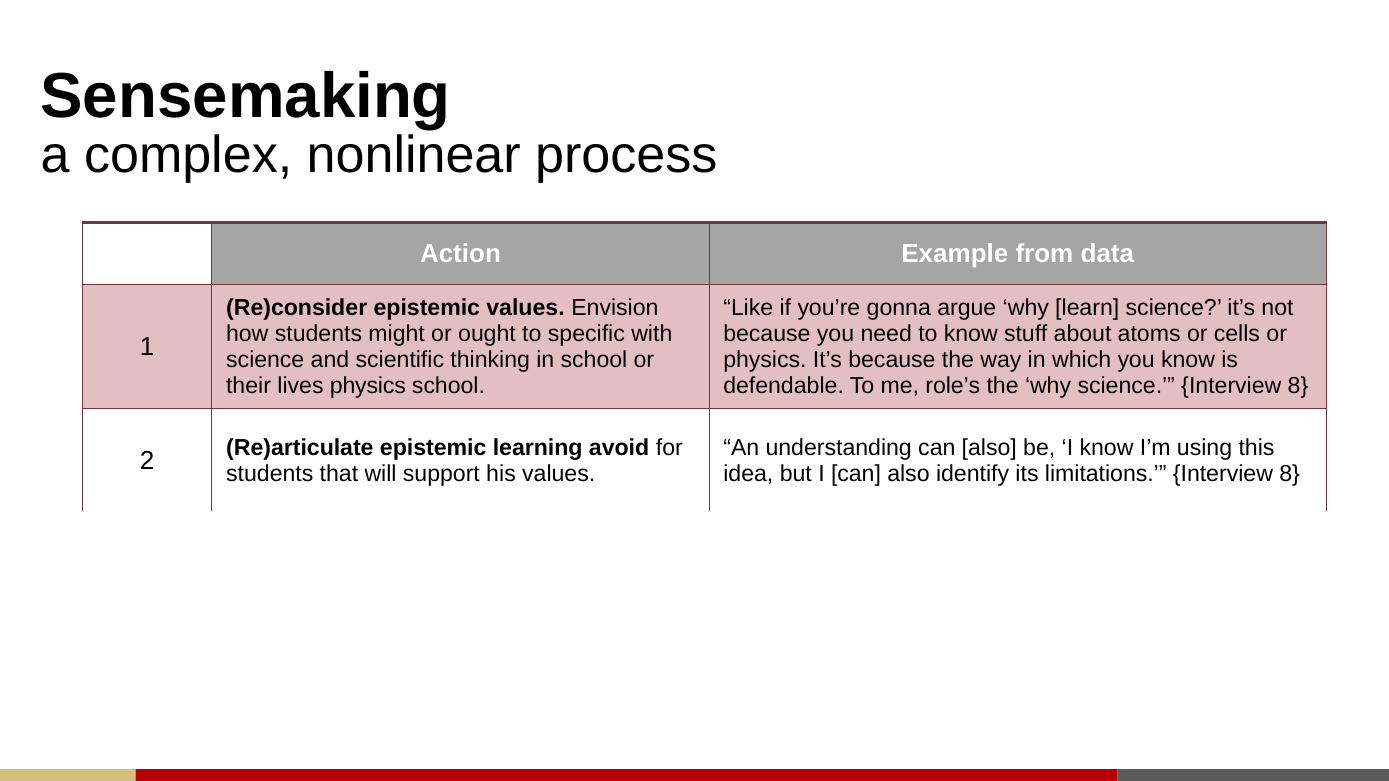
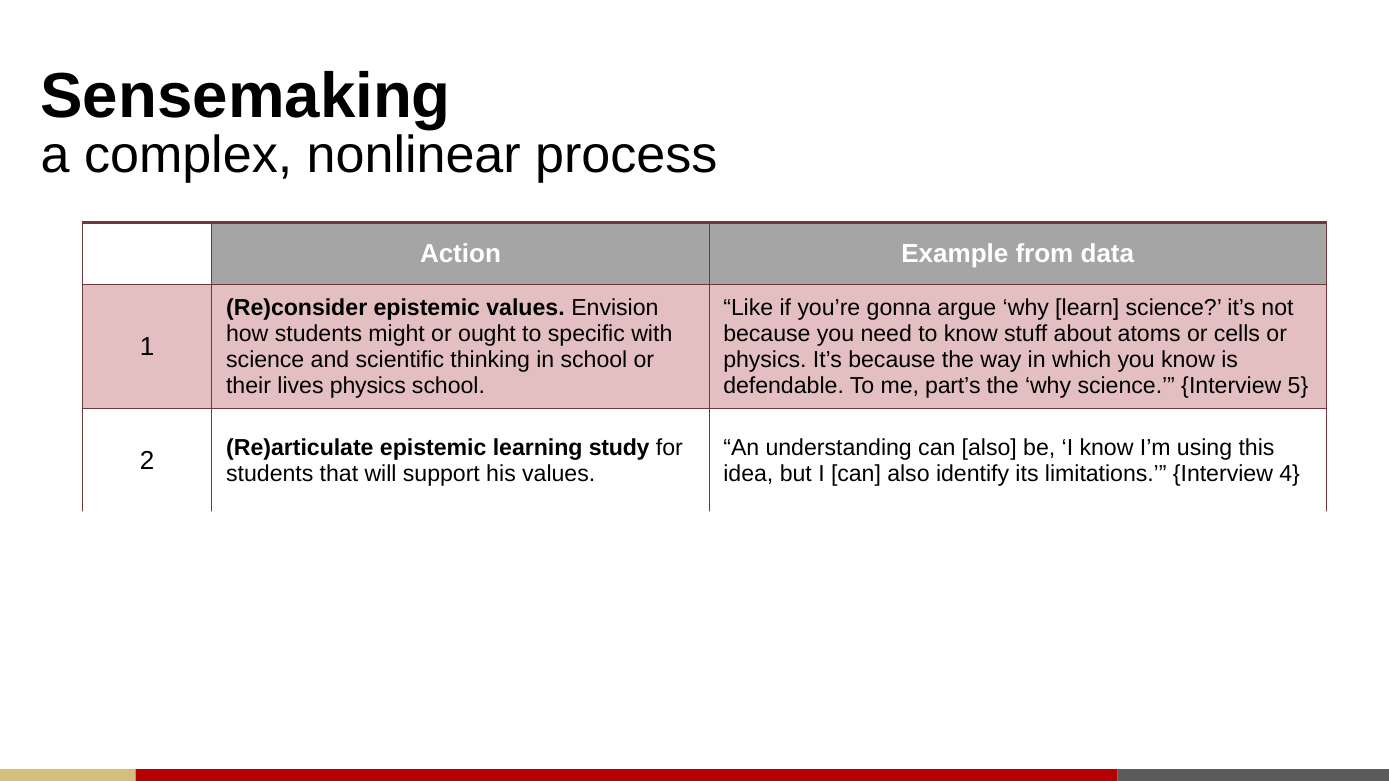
role’s: role’s -> part’s (953, 386)
science Interview 8: 8 -> 5 (1298, 386)
avoid: avoid -> study (619, 448)
limitations Interview 8: 8 -> 4 (1290, 474)
